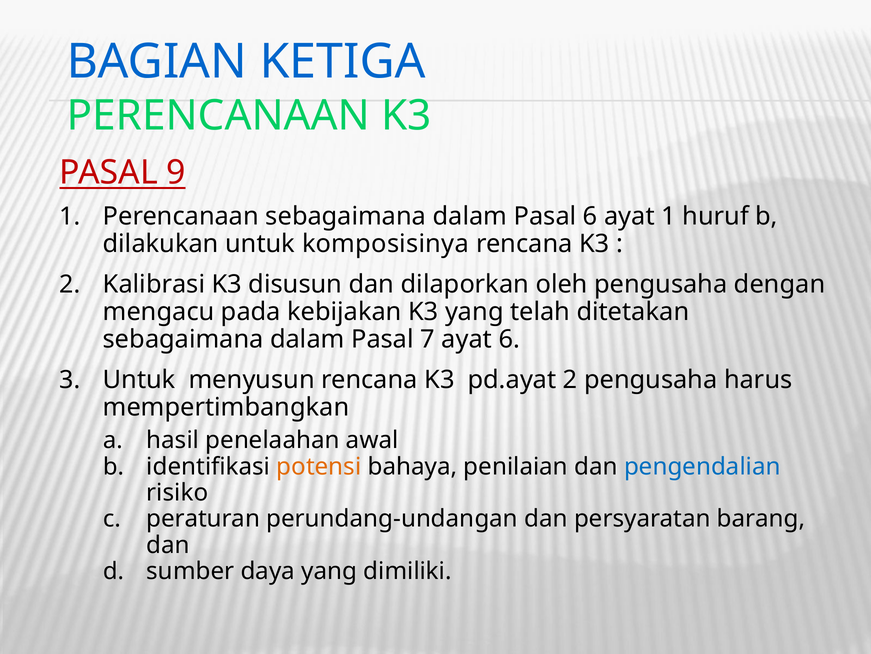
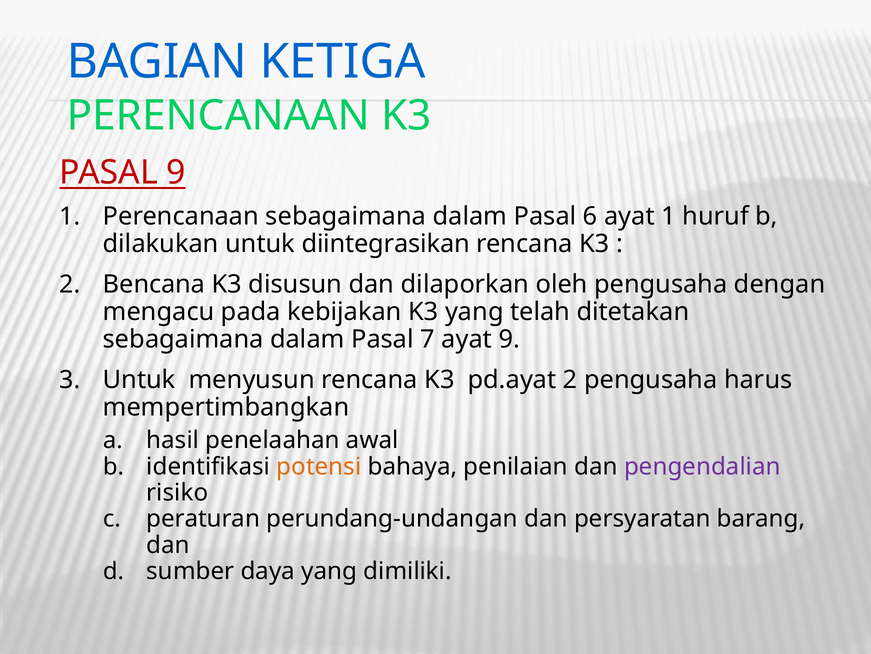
komposisinya: komposisinya -> diintegrasikan (386, 244)
Kalibrasi: Kalibrasi -> Bencana (154, 284)
ayat 6: 6 -> 9 (509, 339)
pengendalian colour: blue -> purple (702, 466)
